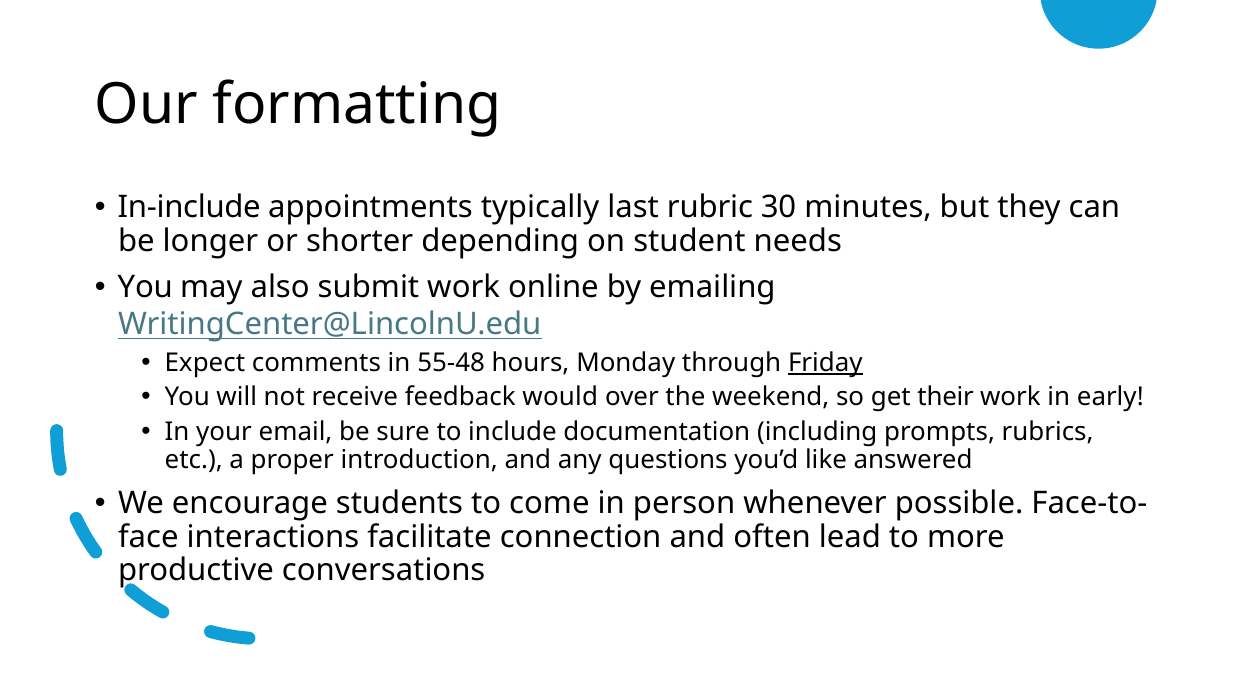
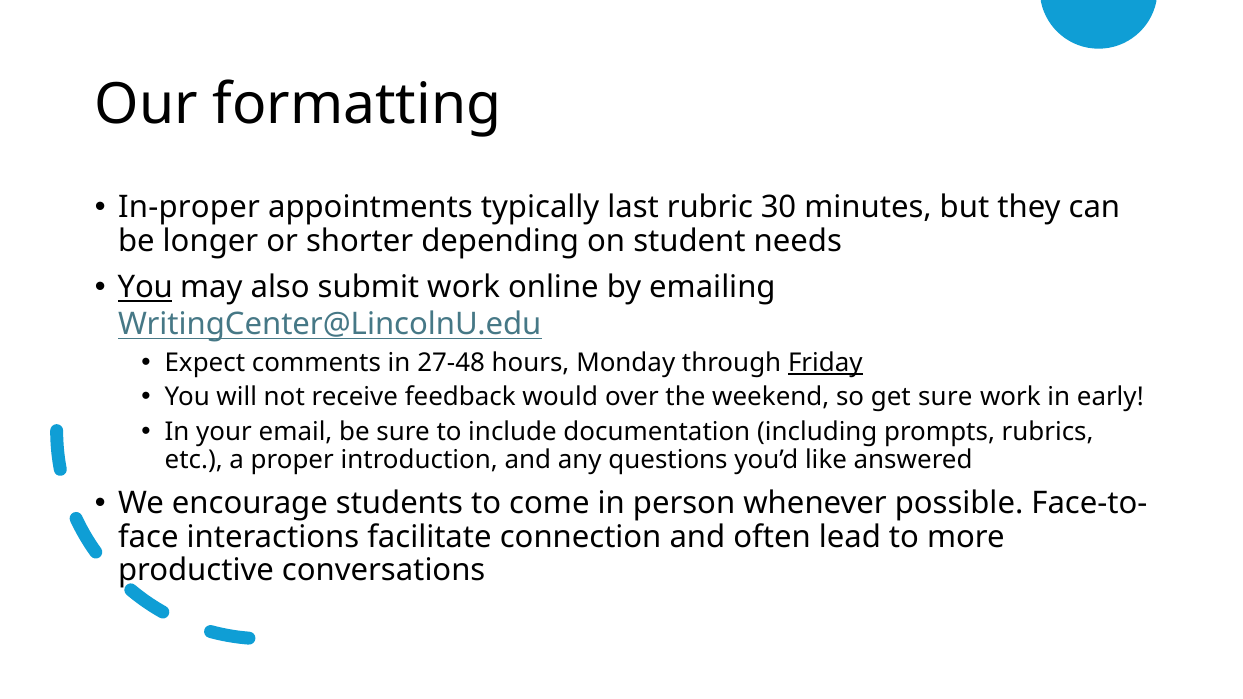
In-include: In-include -> In-proper (189, 207)
You underline: none -> present (145, 287)
55-48: 55-48 -> 27-48 (451, 363)
get their: their -> sure (945, 397)
